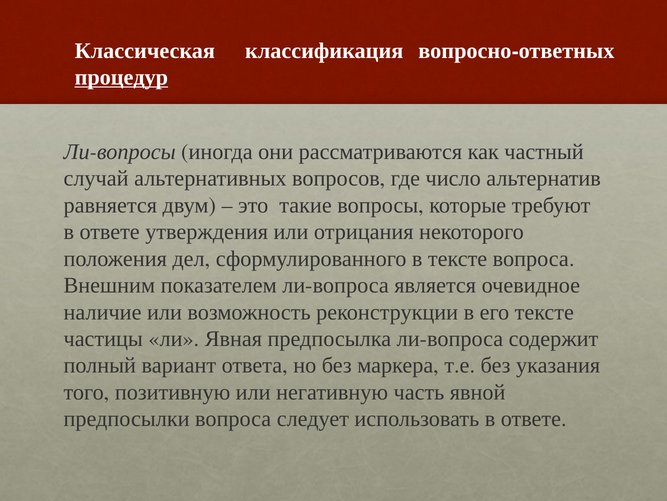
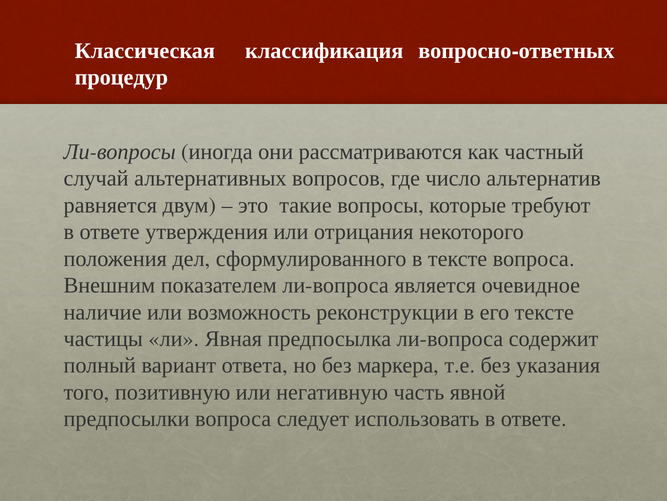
процедур underline: present -> none (121, 77)
